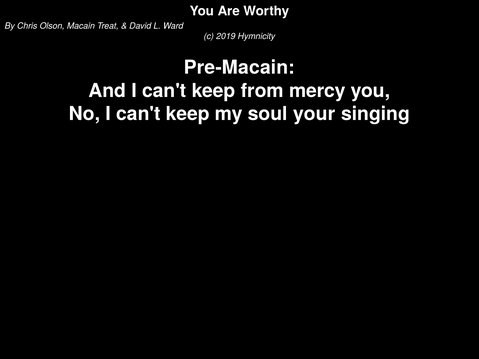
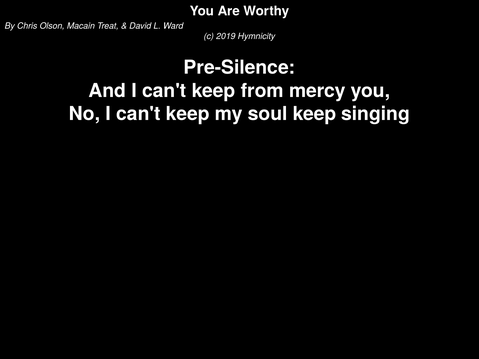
Pre-Macain: Pre-Macain -> Pre-Silence (239, 68)
soul your: your -> keep (314, 114)
